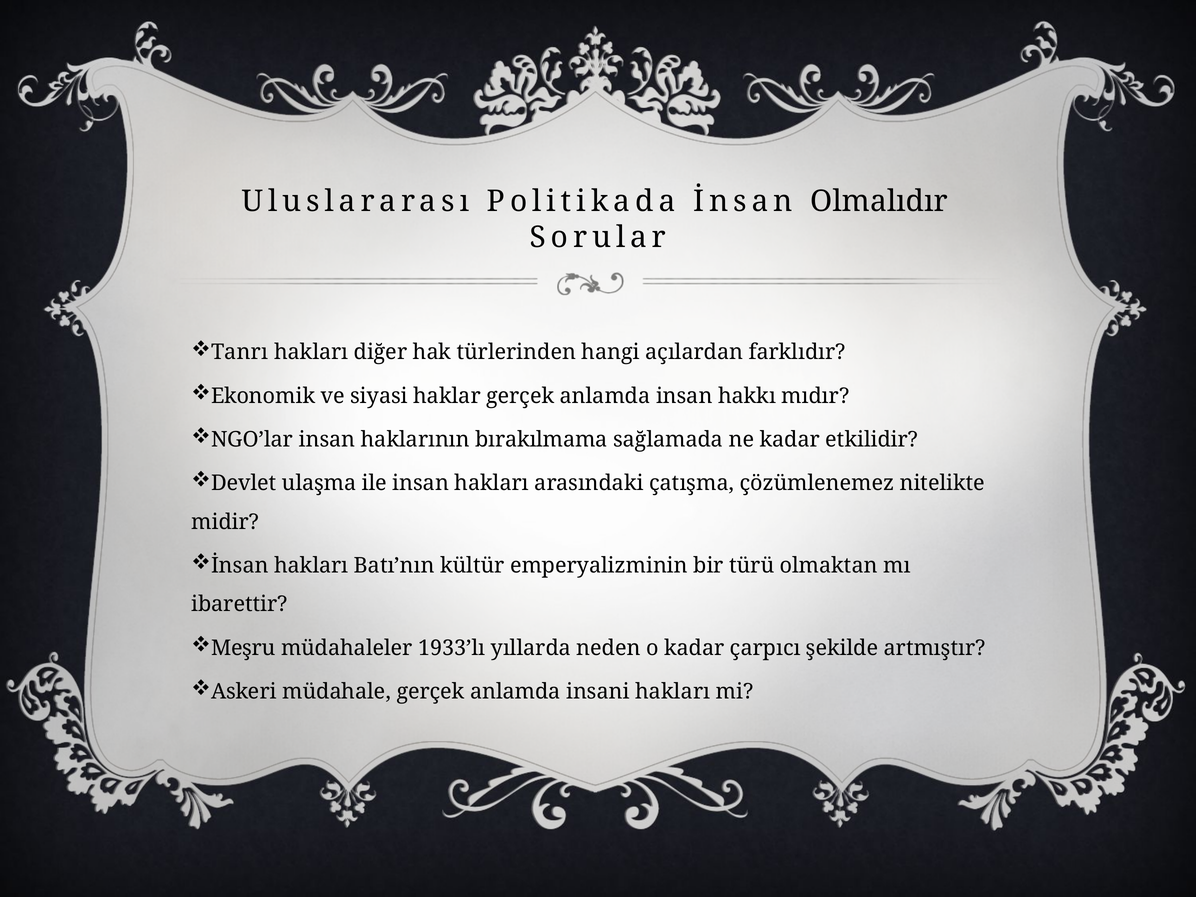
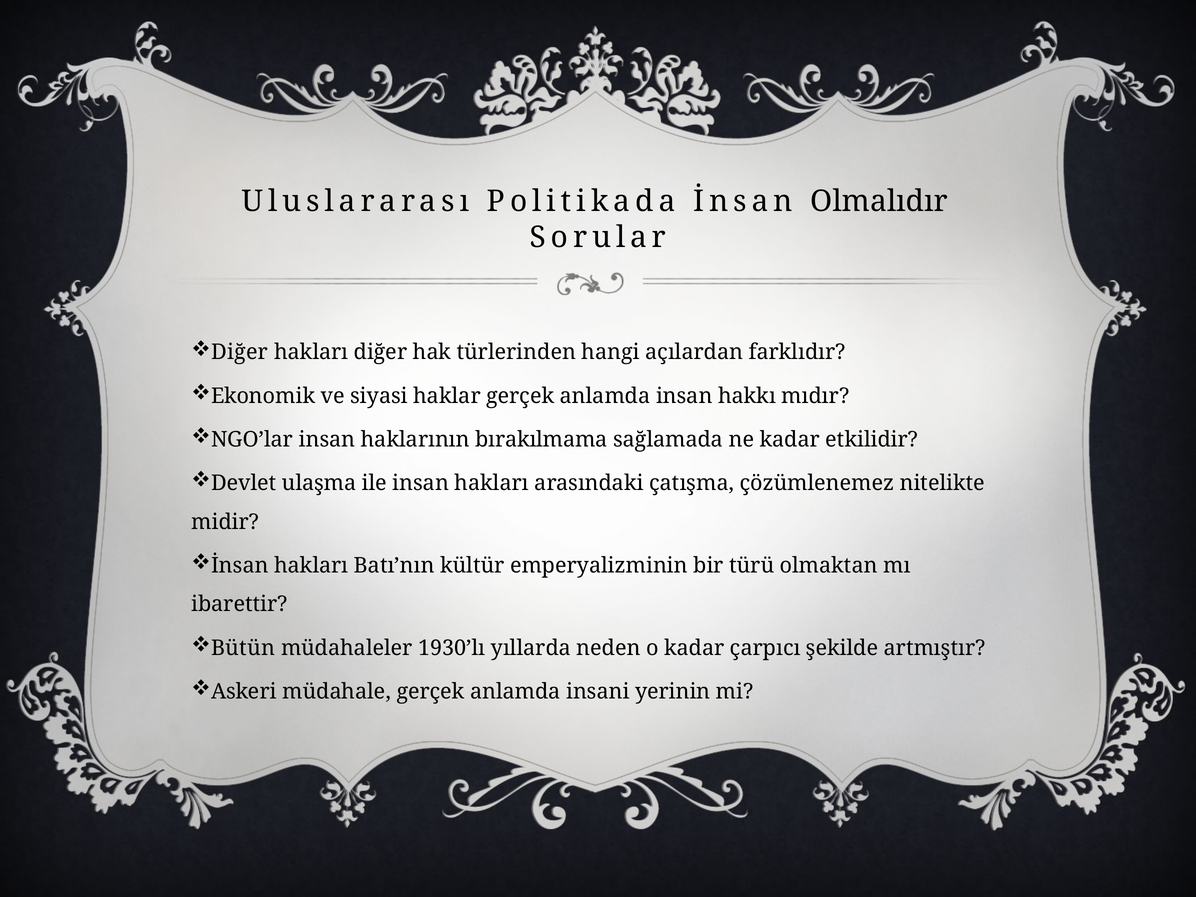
Tanrı: Tanrı -> Diğer (240, 352)
Meşru: Meşru -> Bütün (243, 648)
1933’lı: 1933’lı -> 1930’lı (452, 648)
insani hakları: hakları -> yerinin (673, 691)
